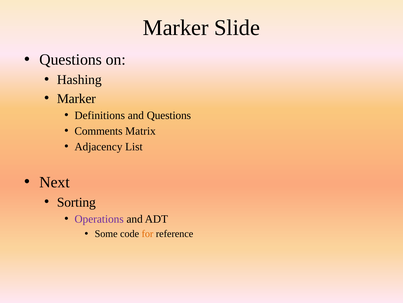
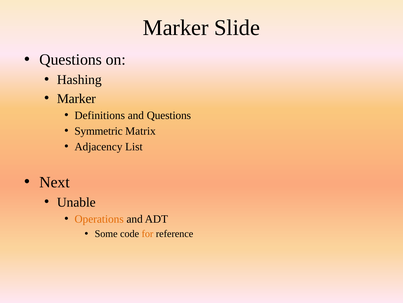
Comments: Comments -> Symmetric (99, 131)
Sorting: Sorting -> Unable (76, 202)
Operations colour: purple -> orange (99, 219)
